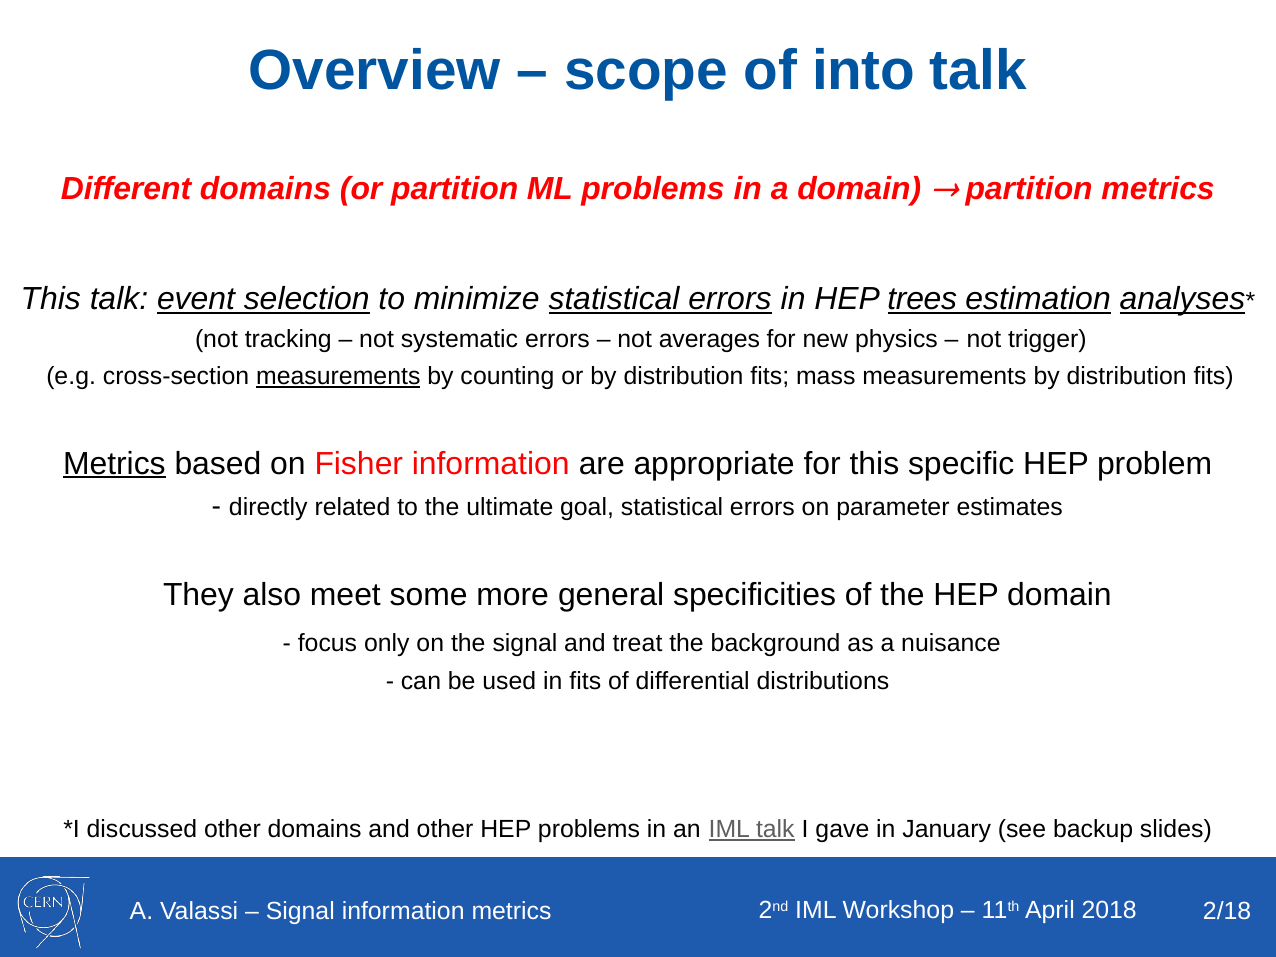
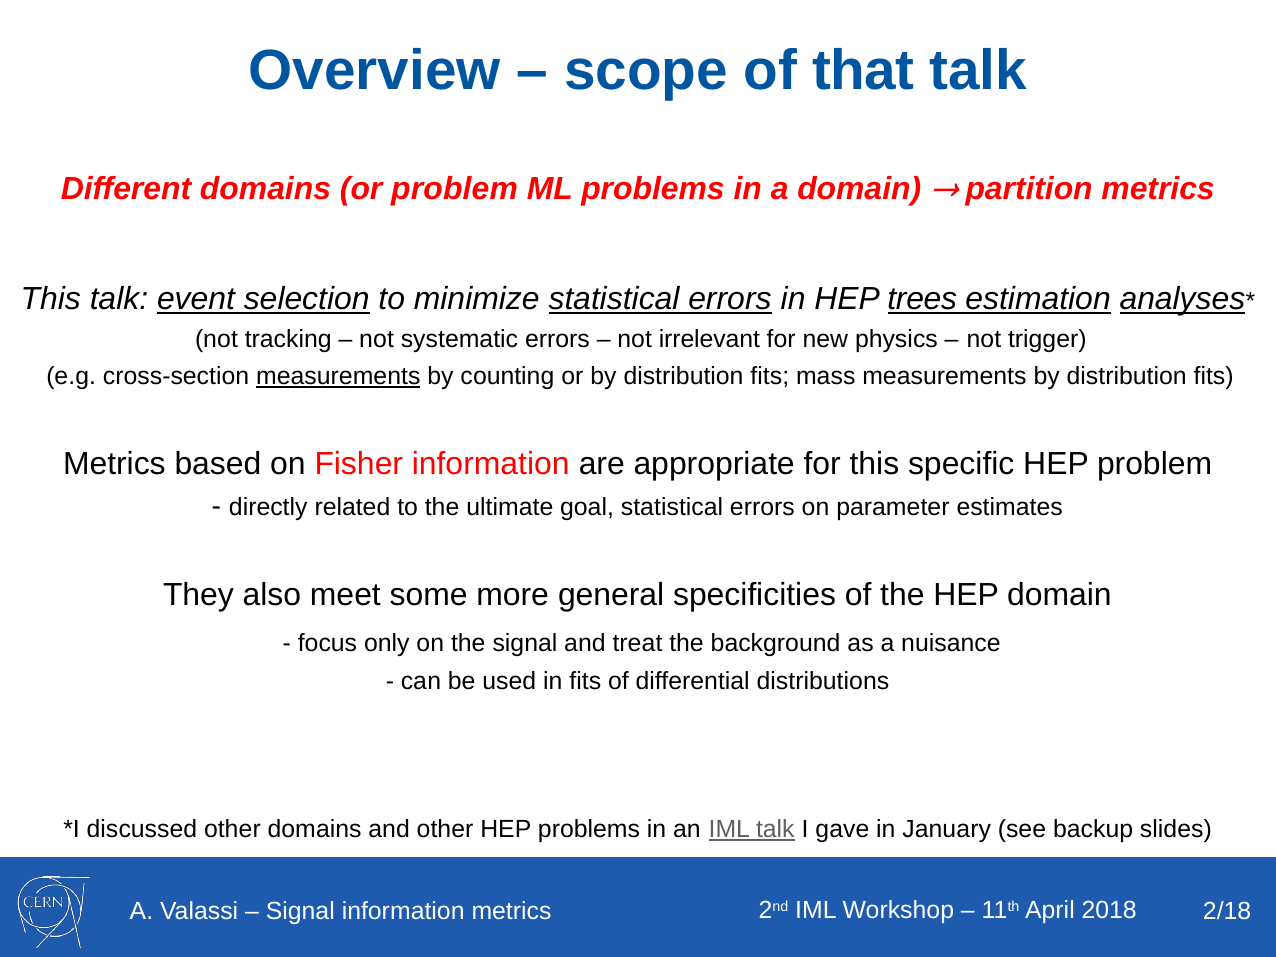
into: into -> that (864, 71)
or partition: partition -> problem (455, 189)
averages: averages -> irrelevant (709, 340)
Metrics underline: present -> none (114, 464)
